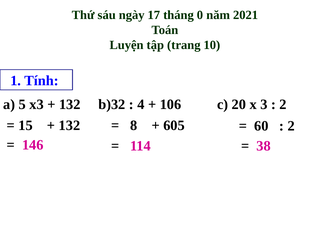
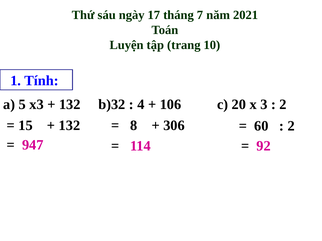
0: 0 -> 7 (200, 15)
605: 605 -> 306 (174, 126)
146: 146 -> 947 (33, 145)
38: 38 -> 92 (264, 146)
